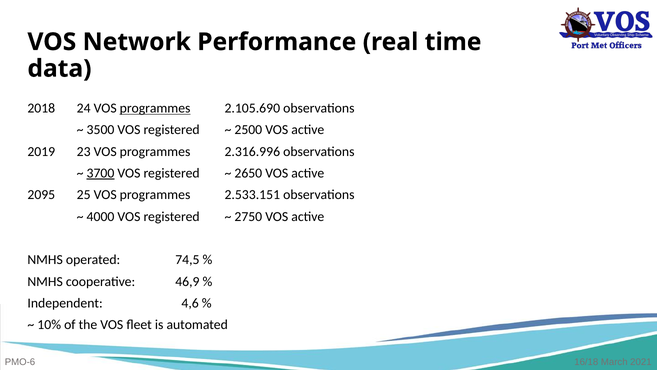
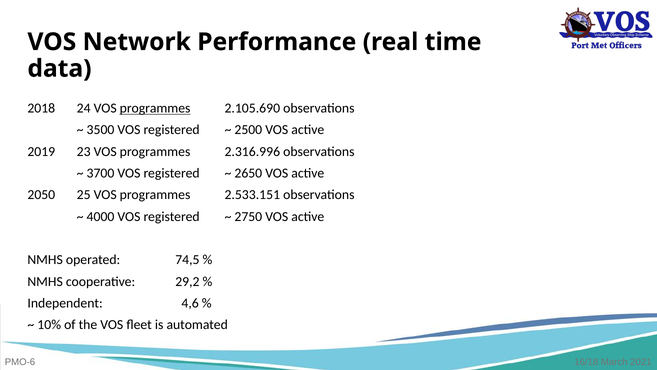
3700 underline: present -> none (100, 173)
2095: 2095 -> 2050 (41, 195)
46,9: 46,9 -> 29,2 (187, 281)
